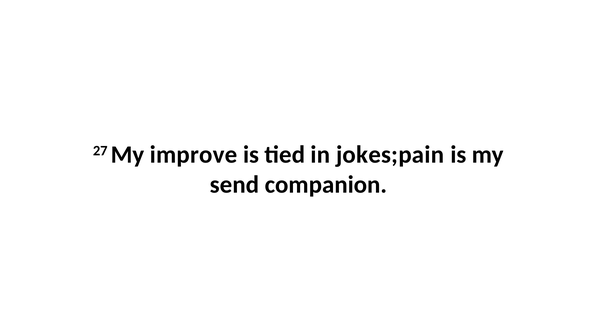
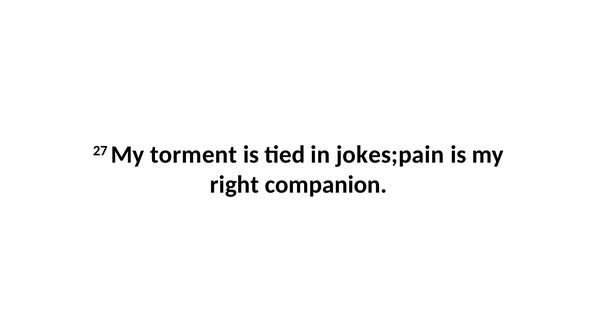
improve: improve -> torment (193, 155)
send: send -> right (234, 185)
